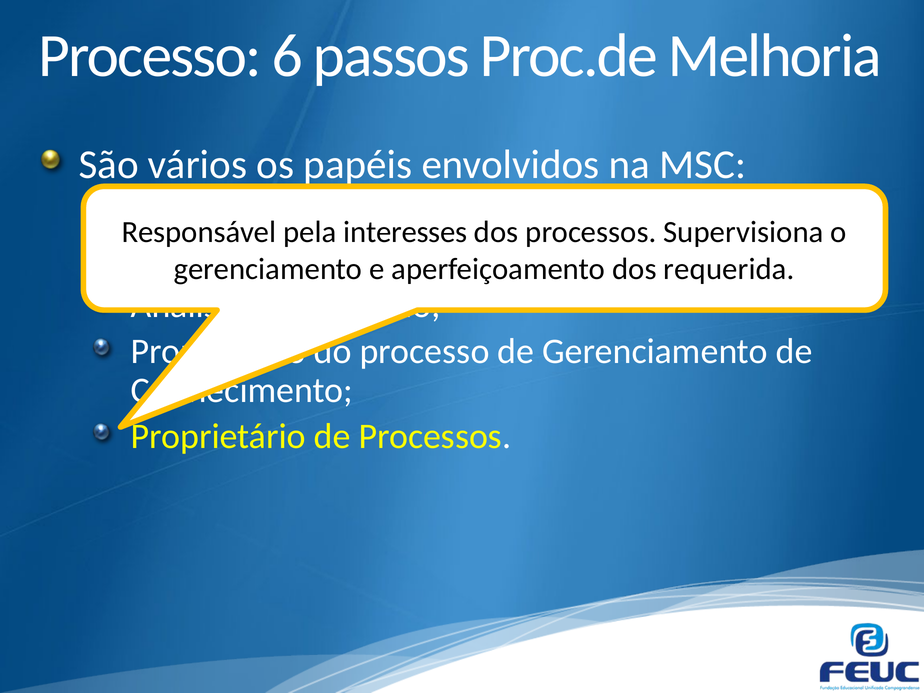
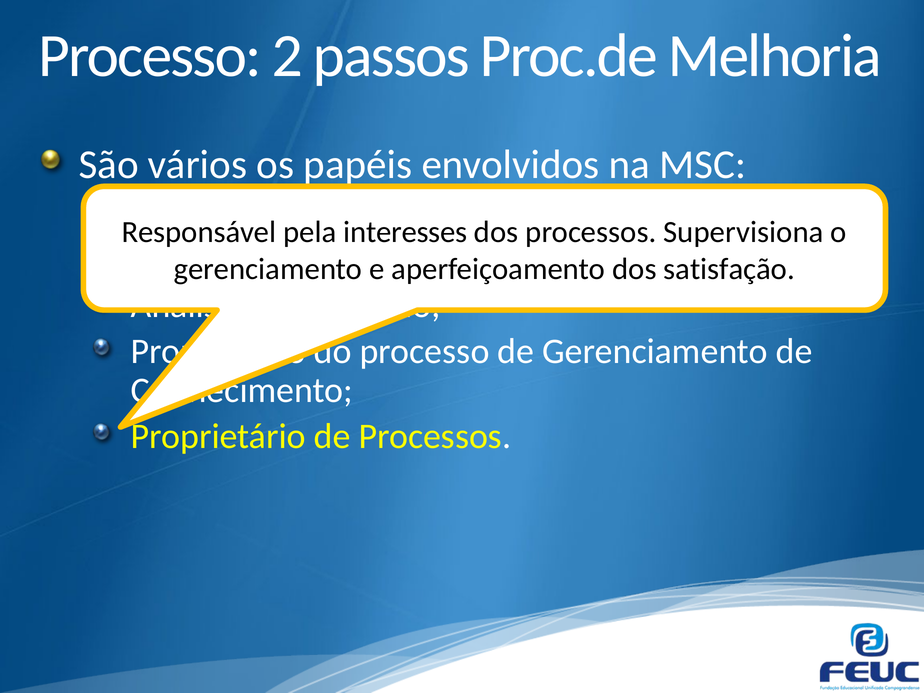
6: 6 -> 2 (287, 56)
requerida: requerida -> satisfação (729, 269)
